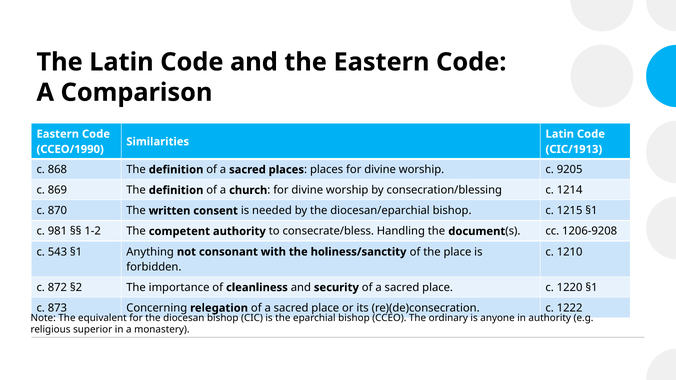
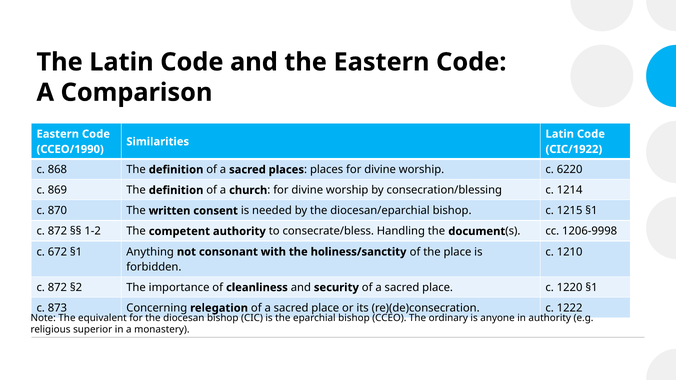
CIC/1913: CIC/1913 -> CIC/1922 (574, 149)
9205: 9205 -> 6220 (570, 170)
981: 981 -> 872 (57, 231)
1206-9208: 1206-9208 -> 1206-9998 (590, 231)
543: 543 -> 672 (57, 252)
